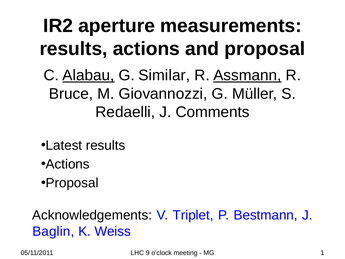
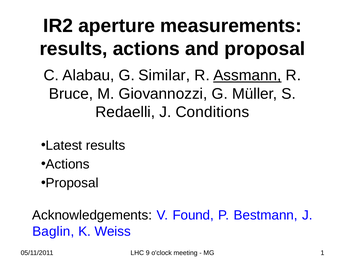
Alabau underline: present -> none (88, 75)
Comments: Comments -> Conditions (212, 112)
Triplet: Triplet -> Found (193, 215)
